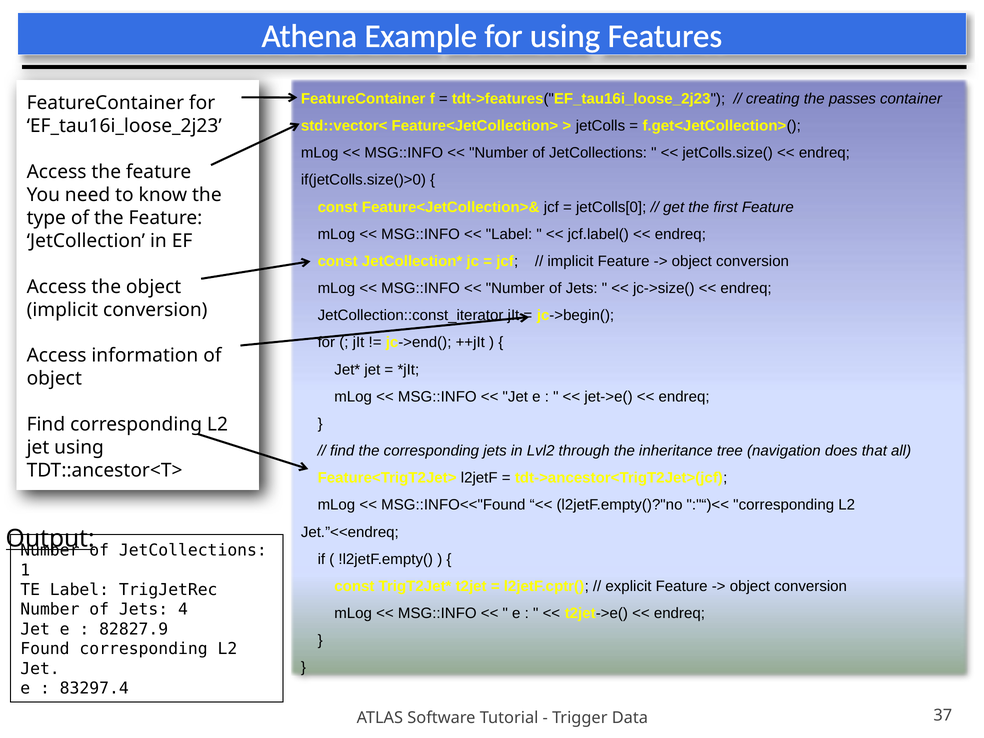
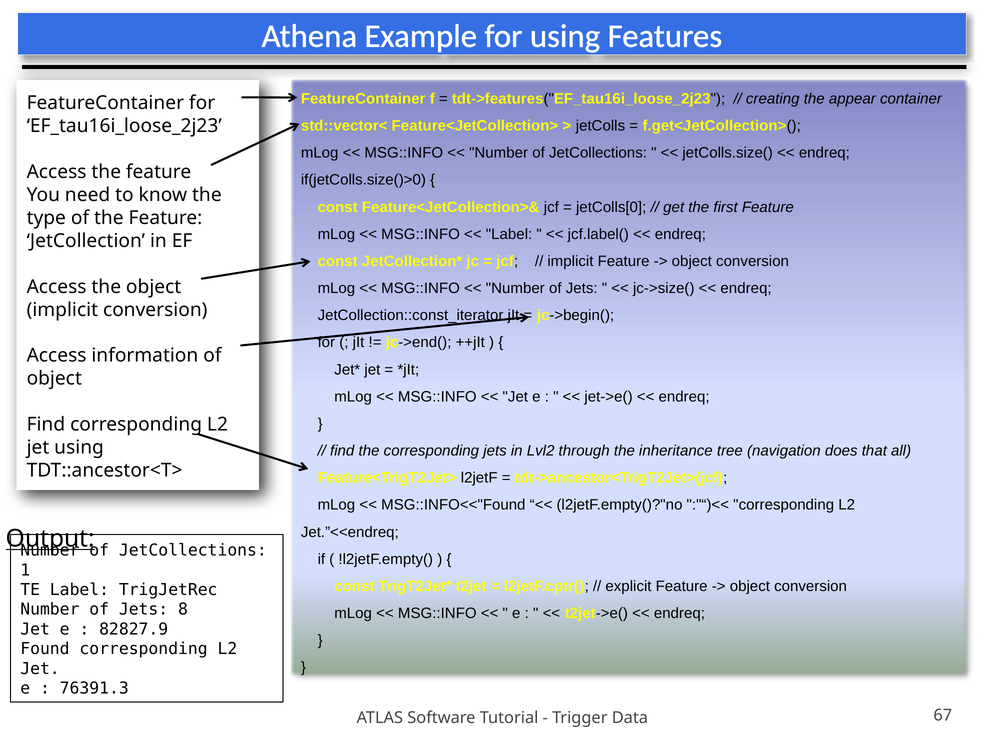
passes: passes -> appear (852, 99)
4: 4 -> 8 (183, 610)
83297.4: 83297.4 -> 76391.3 (94, 688)
37: 37 -> 67 (943, 715)
